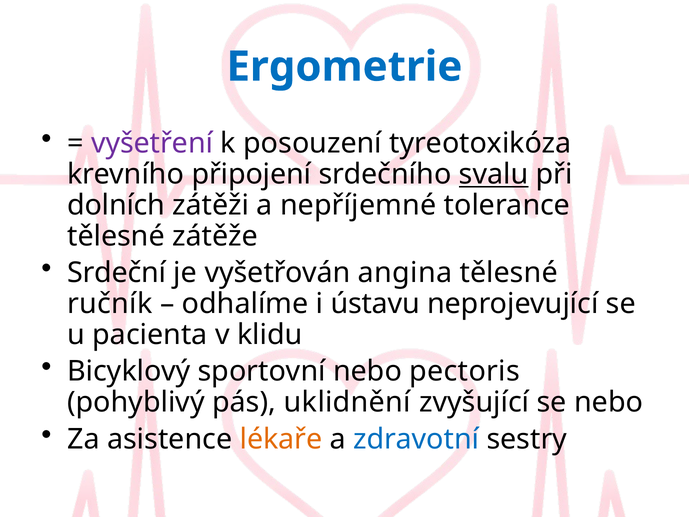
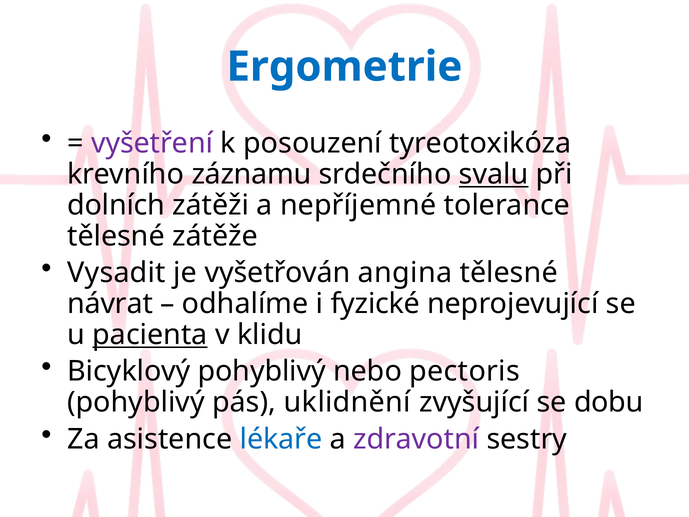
připojení: připojení -> záznamu (251, 174)
Srdeční: Srdeční -> Vysadit (116, 273)
ručník: ručník -> návrat (110, 304)
ústavu: ústavu -> fyzické (375, 304)
pacienta underline: none -> present (150, 335)
Bicyklový sportovní: sportovní -> pohyblivý (262, 371)
se nebo: nebo -> dobu (609, 402)
lékaře colour: orange -> blue (281, 439)
zdravotní colour: blue -> purple (416, 439)
